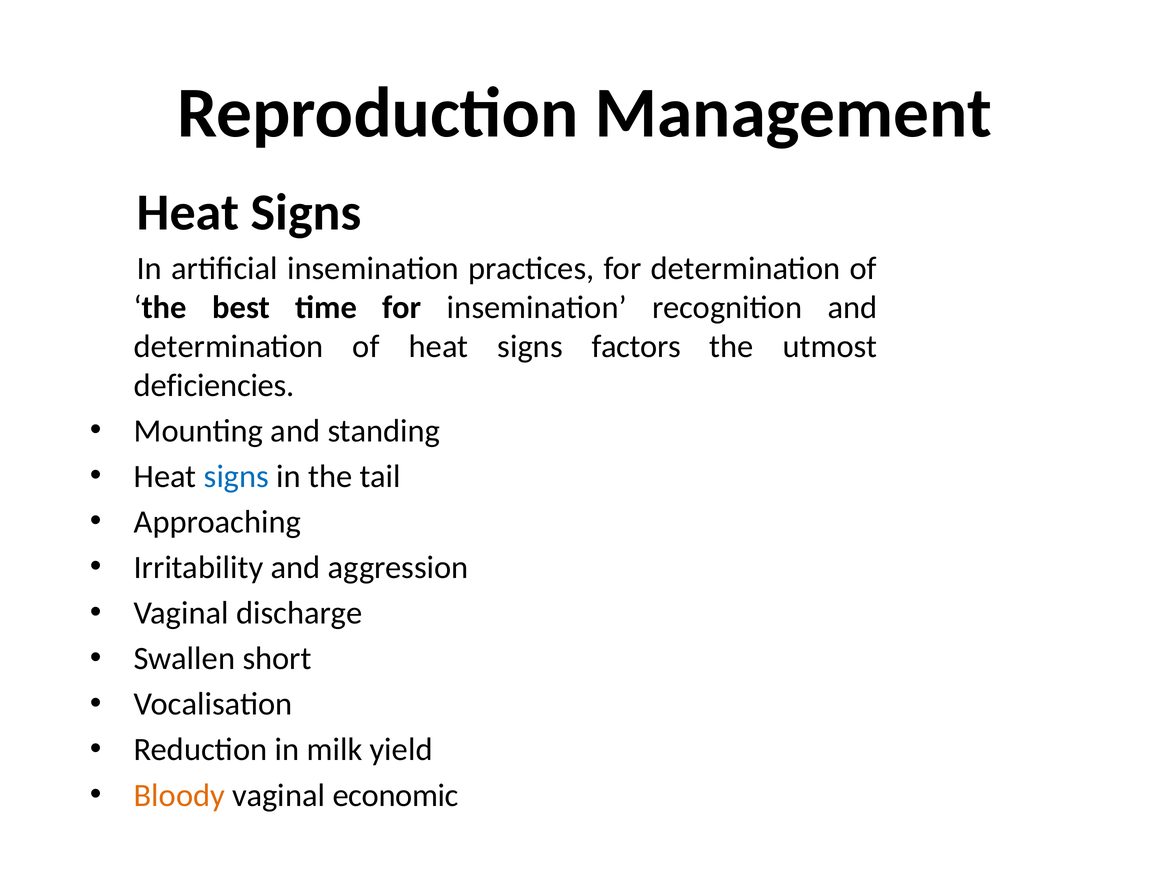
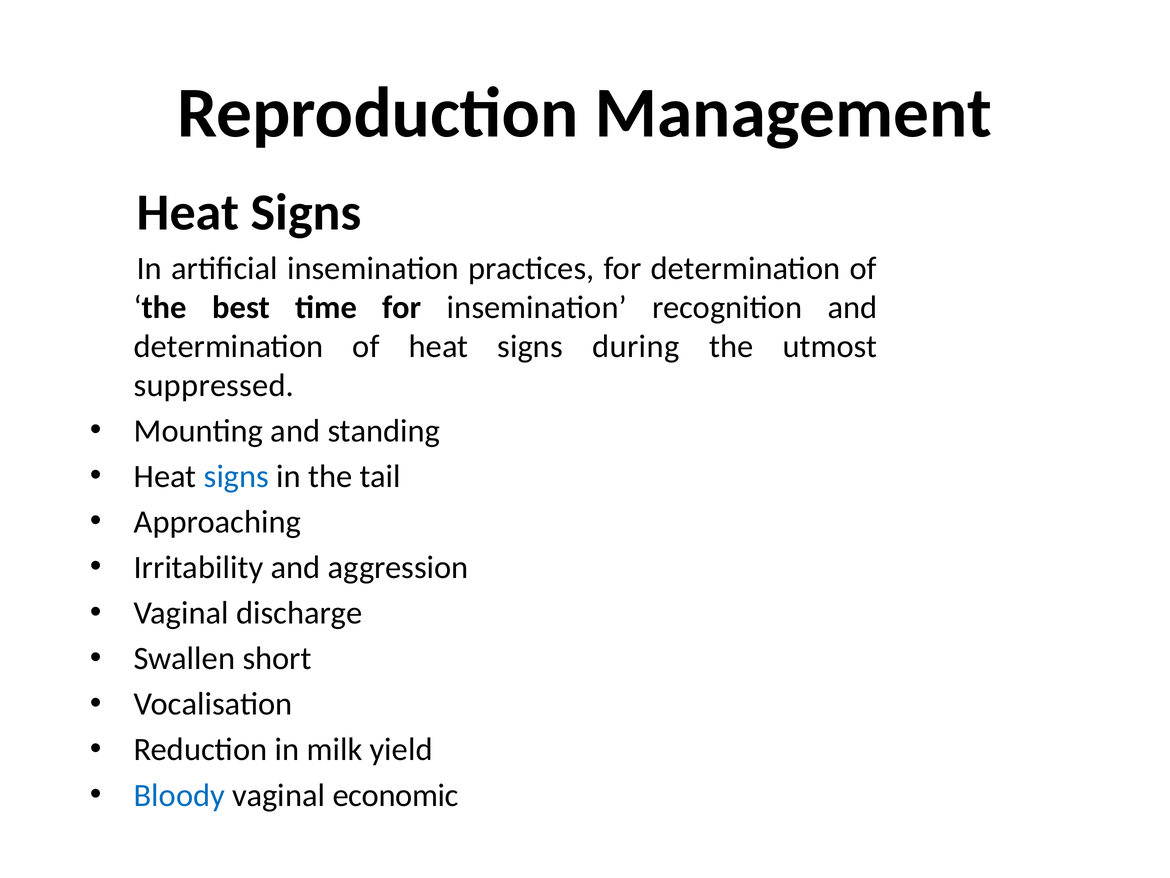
factors: factors -> during (636, 346)
deficiencies: deficiencies -> suppressed (214, 385)
Bloody colour: orange -> blue (179, 795)
